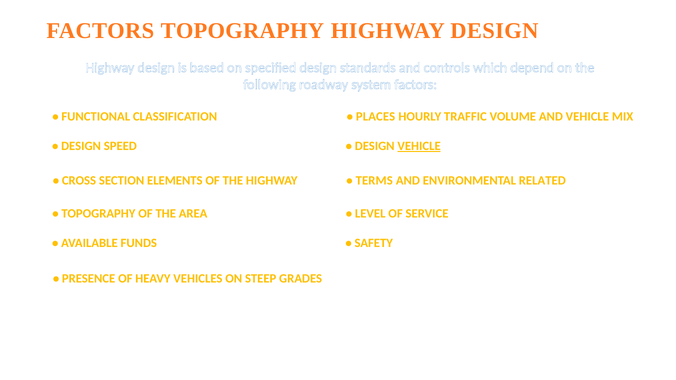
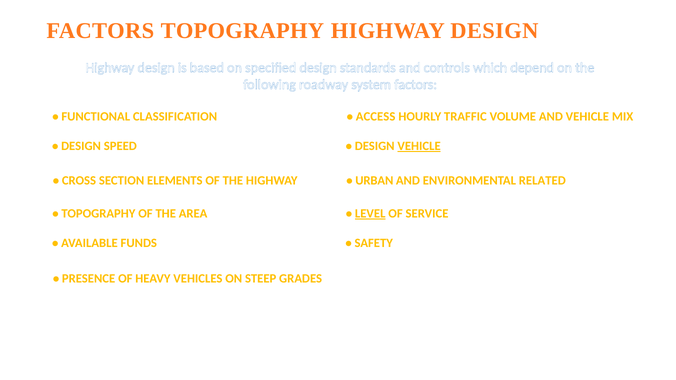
PLACES: PLACES -> ACCESS (376, 117)
TERMS: TERMS -> URBAN (374, 181)
LEVEL underline: none -> present (370, 214)
